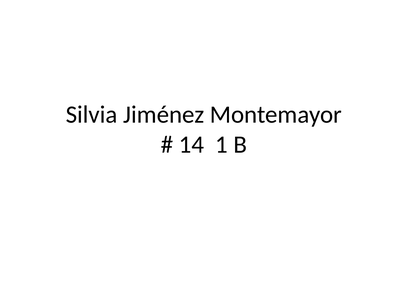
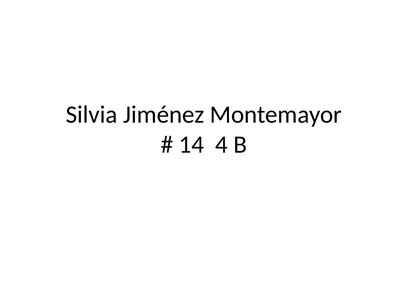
1: 1 -> 4 (222, 145)
